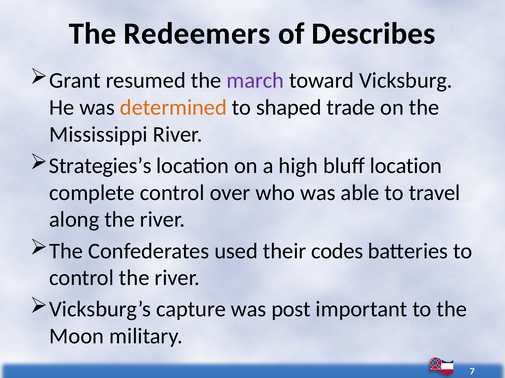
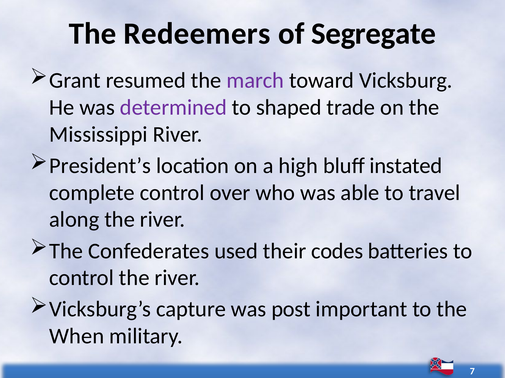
Describes: Describes -> Segregate (374, 34)
determined colour: orange -> purple (173, 108)
Strategies’s: Strategies’s -> President’s (100, 166)
bluff location: location -> instated (406, 166)
Moon: Moon -> When (77, 337)
